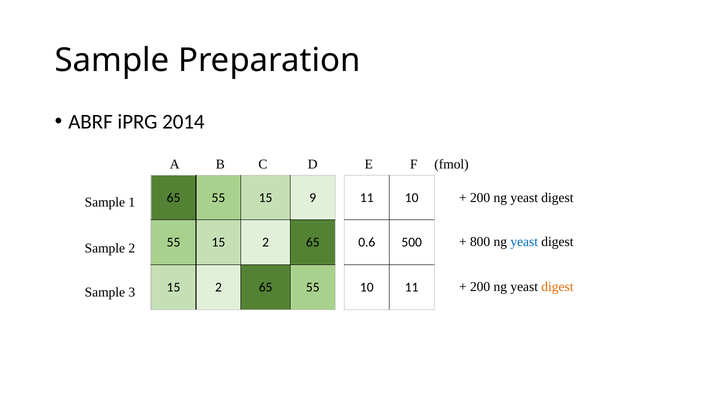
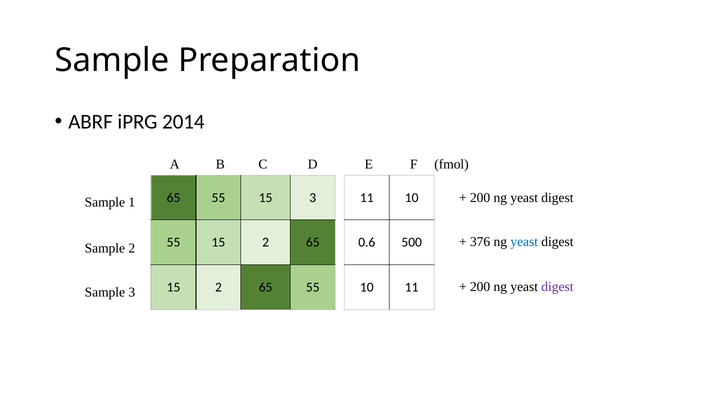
15 9: 9 -> 3 (313, 197)
800: 800 -> 376 (480, 241)
digest colour: orange -> purple (557, 286)
